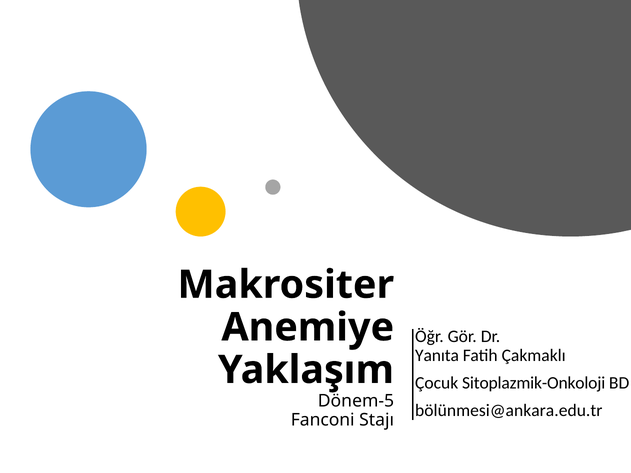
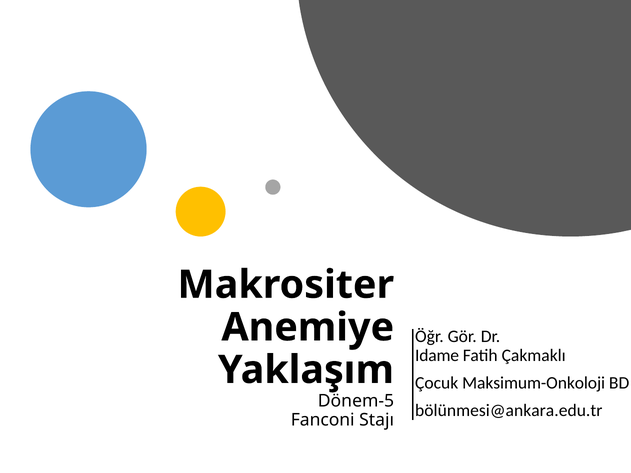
Yanıta: Yanıta -> Idame (437, 355)
Sitoplazmik-Onkoloji: Sitoplazmik-Onkoloji -> Maksimum-Onkoloji (534, 383)
